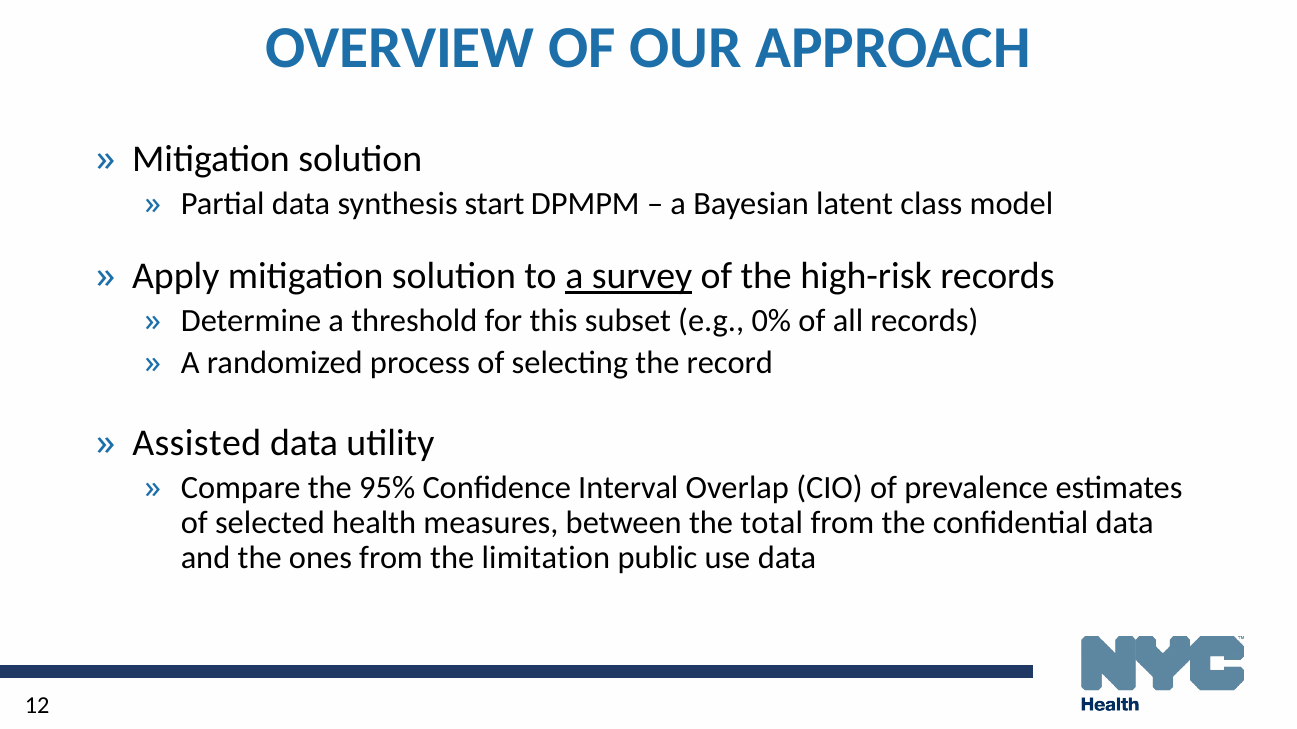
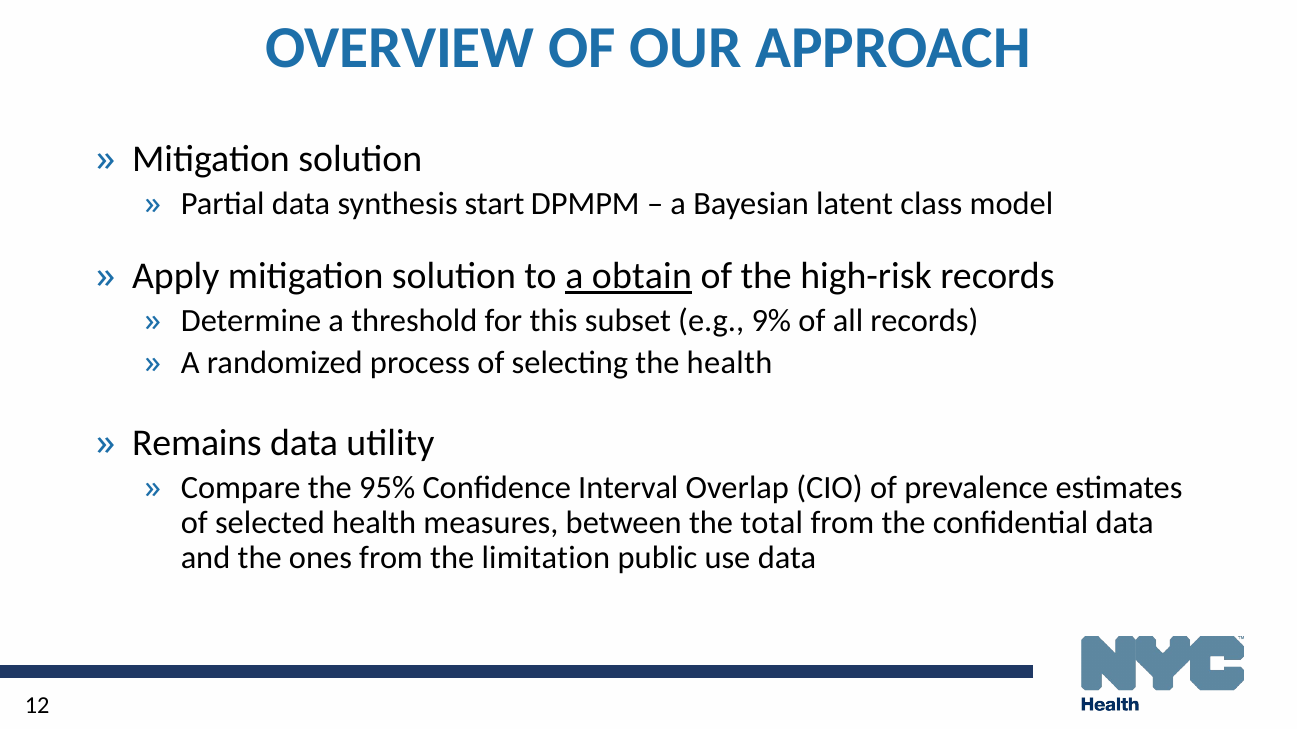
survey: survey -> obtain (642, 276)
0%: 0% -> 9% (771, 321)
the record: record -> health (730, 363)
Assisted: Assisted -> Remains (197, 444)
